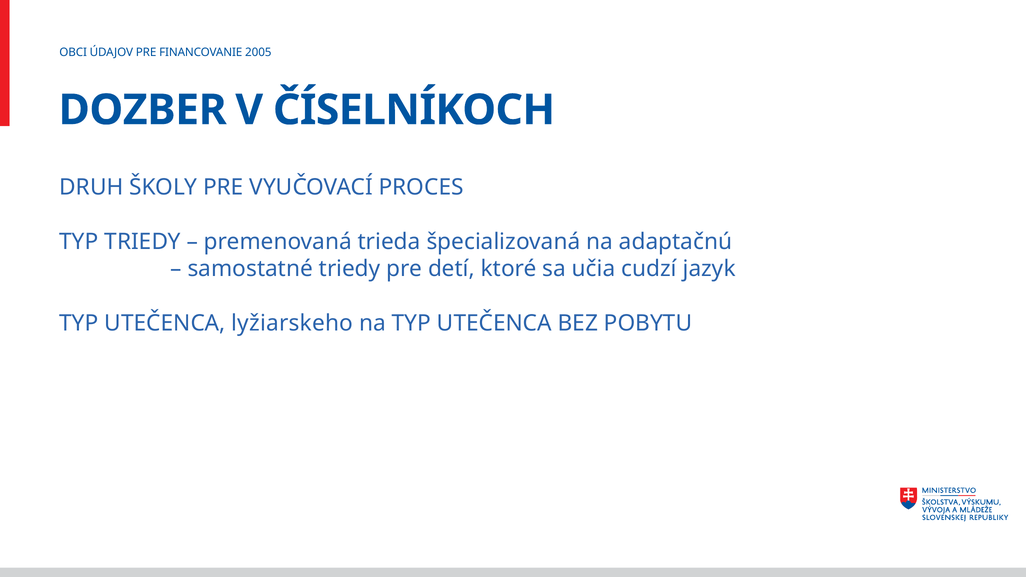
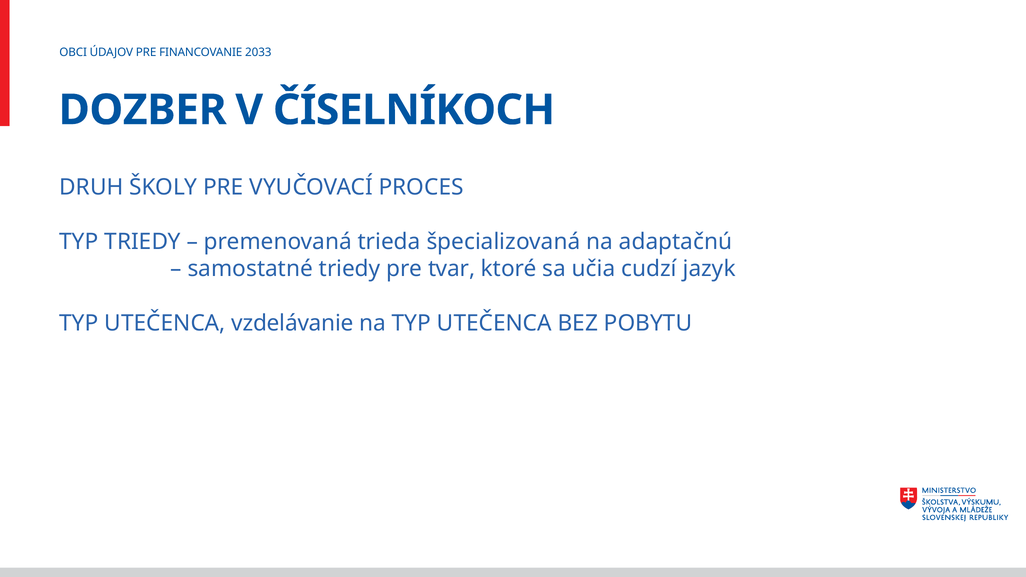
2005: 2005 -> 2033 (258, 52)
detí: detí -> tvar (452, 269)
lyžiarskeho: lyžiarskeho -> vzdelávanie (292, 323)
